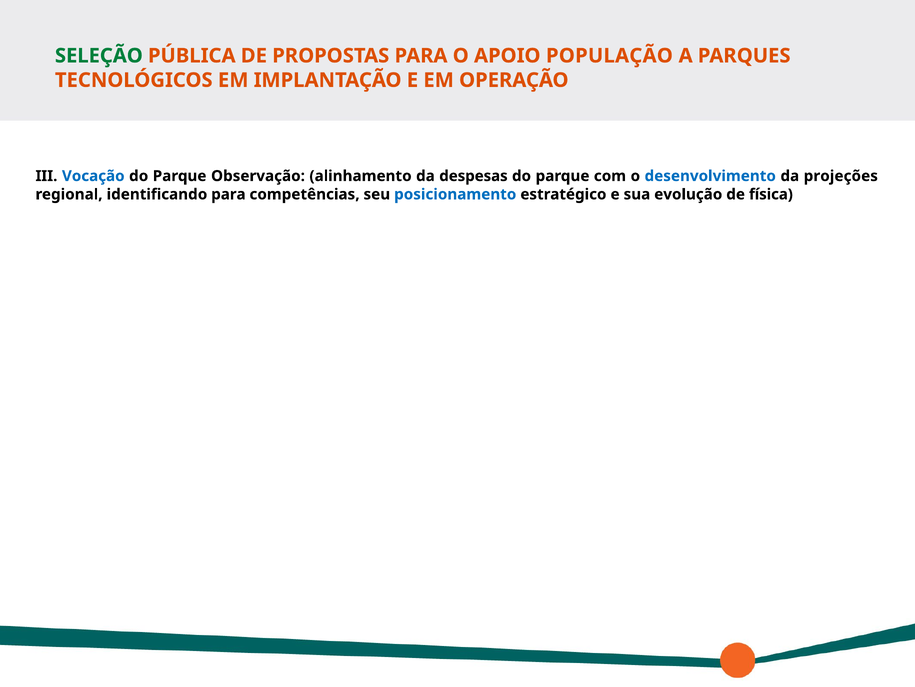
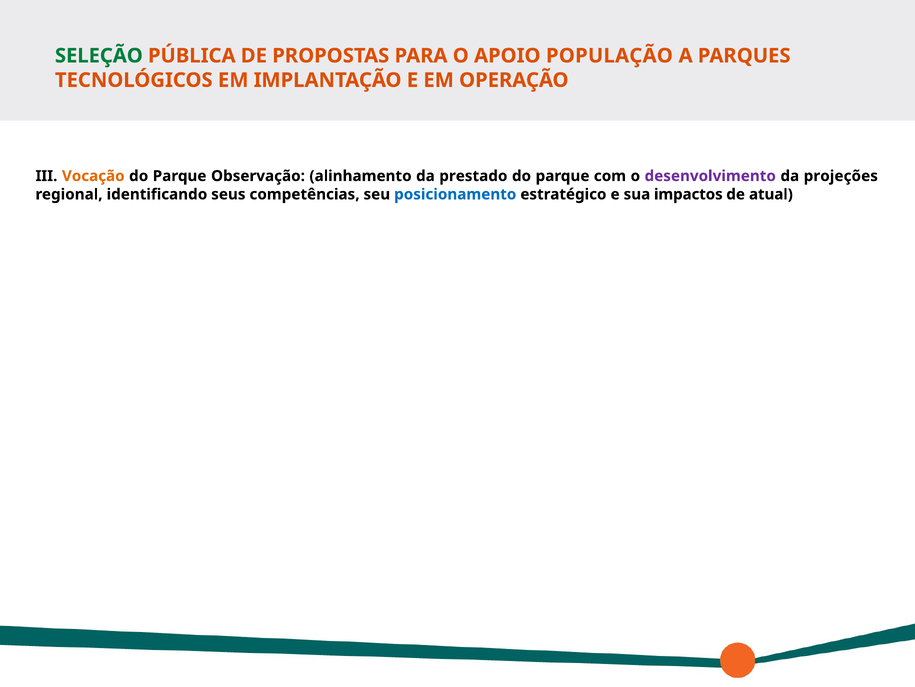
Vocação colour: blue -> orange (93, 176)
despesas: despesas -> prestado (473, 176)
desenvolvimento colour: blue -> purple (710, 176)
identificando para: para -> seus (228, 194)
evolução: evolução -> impactos (688, 194)
física: física -> atual (771, 194)
